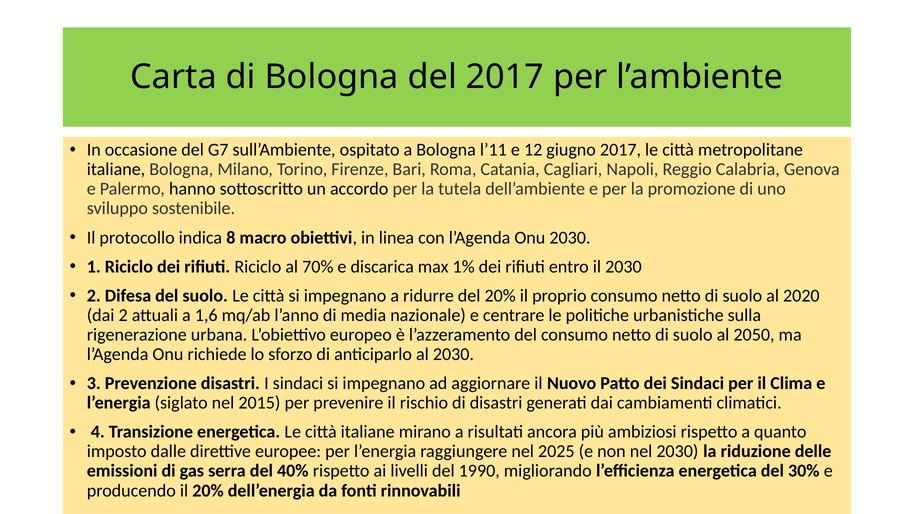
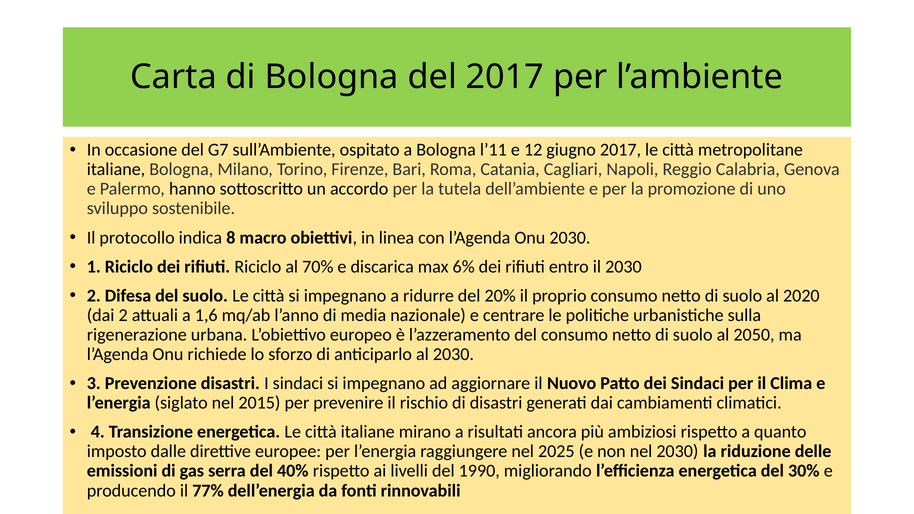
1%: 1% -> 6% (464, 267)
il 20%: 20% -> 77% (208, 491)
